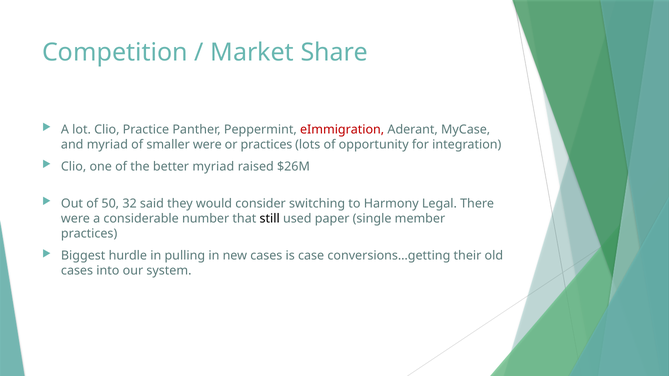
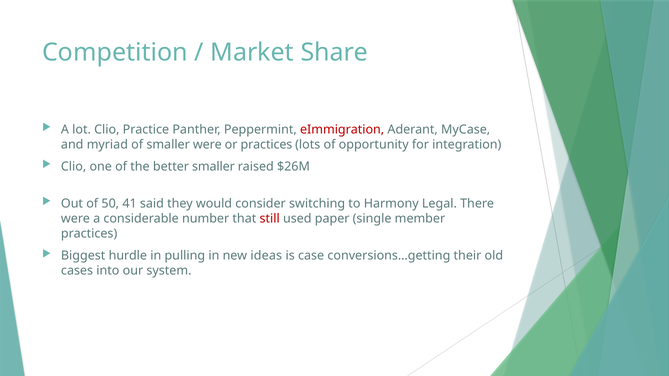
better myriad: myriad -> smaller (213, 167)
32: 32 -> 41 (130, 204)
still colour: black -> red (270, 219)
new cases: cases -> ideas (266, 256)
